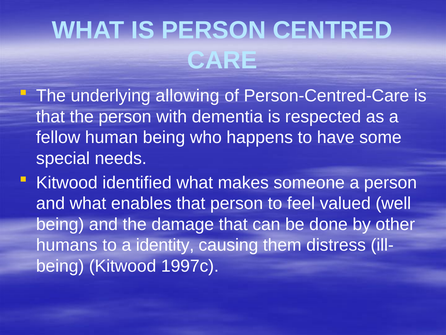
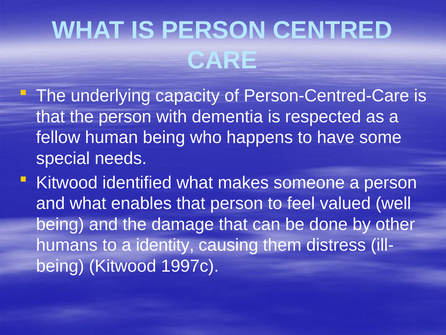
allowing: allowing -> capacity (188, 96)
